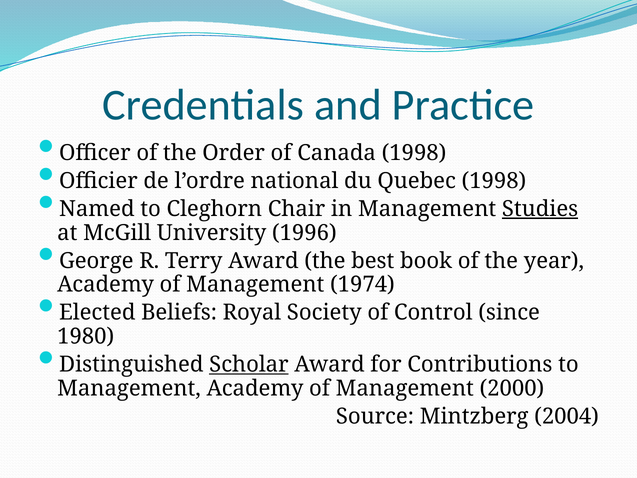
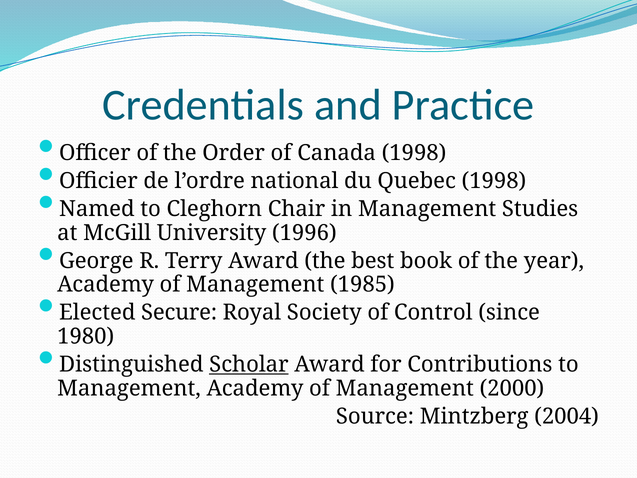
Studies underline: present -> none (540, 209)
1974: 1974 -> 1985 (362, 284)
Beliefs: Beliefs -> Secure (179, 312)
